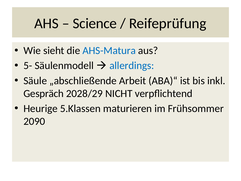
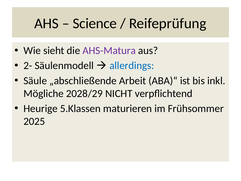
AHS-Matura colour: blue -> purple (109, 51)
5-: 5- -> 2- (28, 66)
Gespräch: Gespräch -> Mögliche (44, 93)
2090: 2090 -> 2025 (34, 121)
